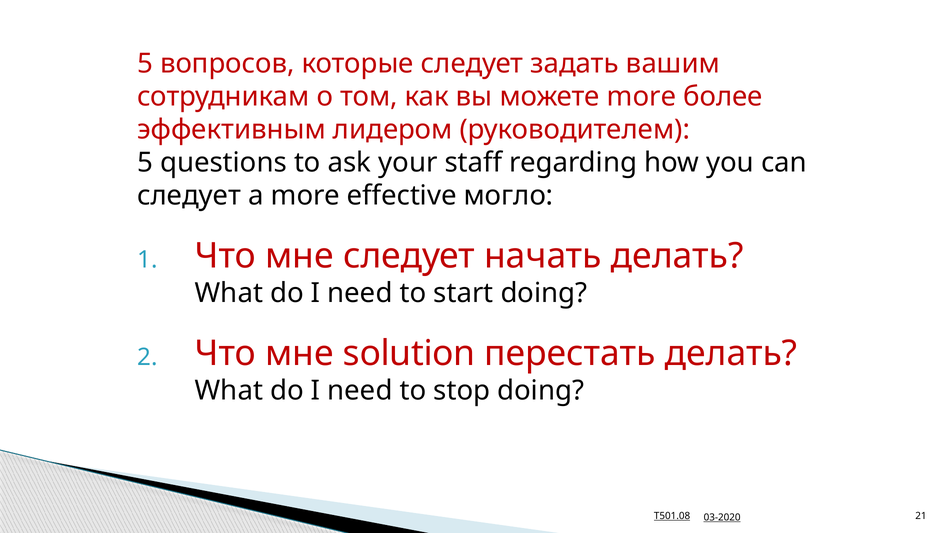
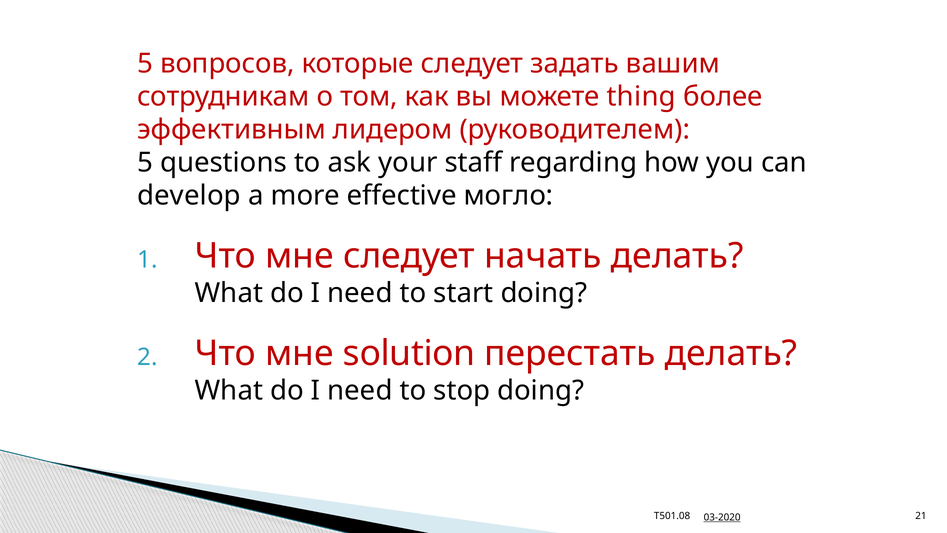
можете more: more -> thing (641, 96)
следует: следует -> develop (189, 196)
T501.08 underline: present -> none (672, 516)
